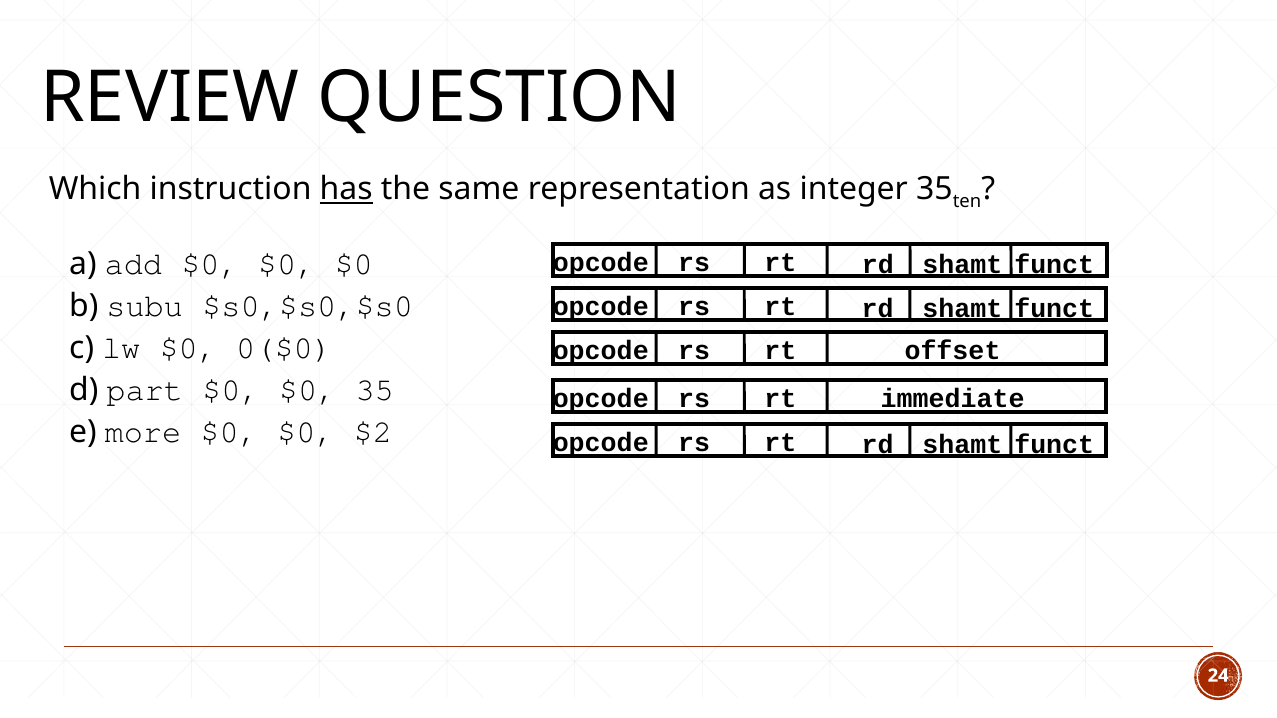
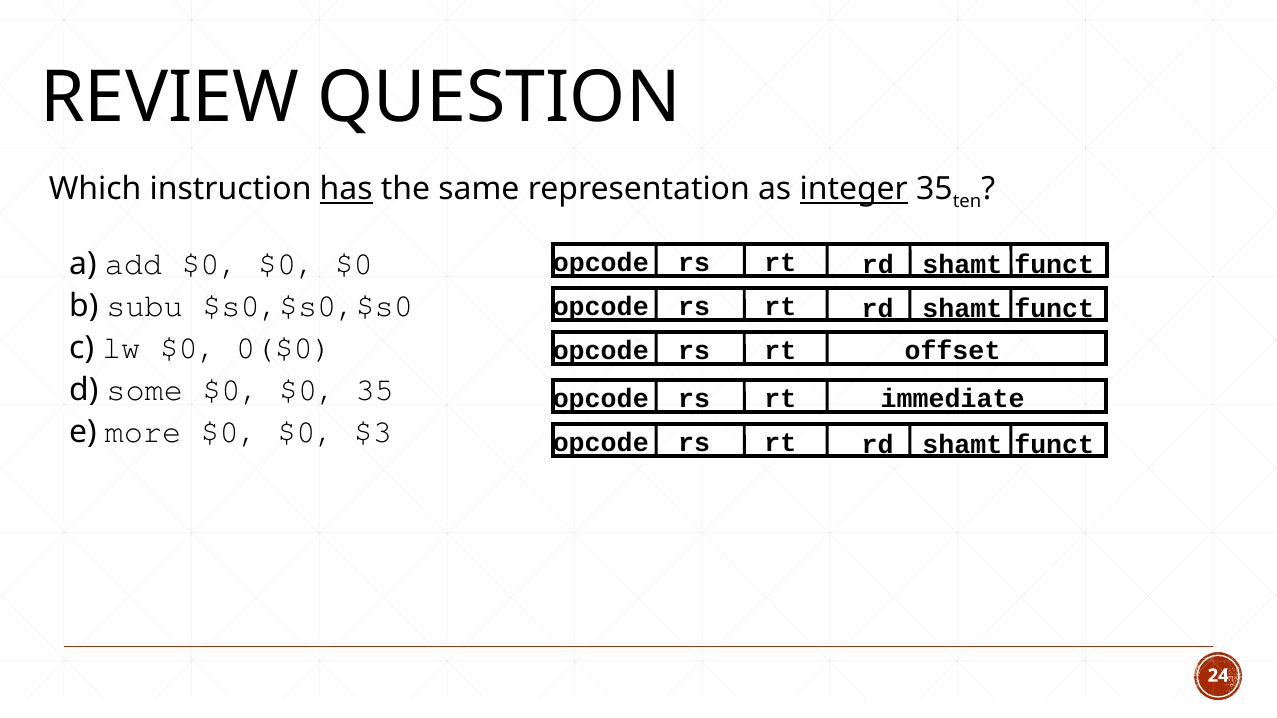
integer underline: none -> present (854, 189)
part: part -> some (145, 390)
$2: $2 -> $3 (373, 432)
